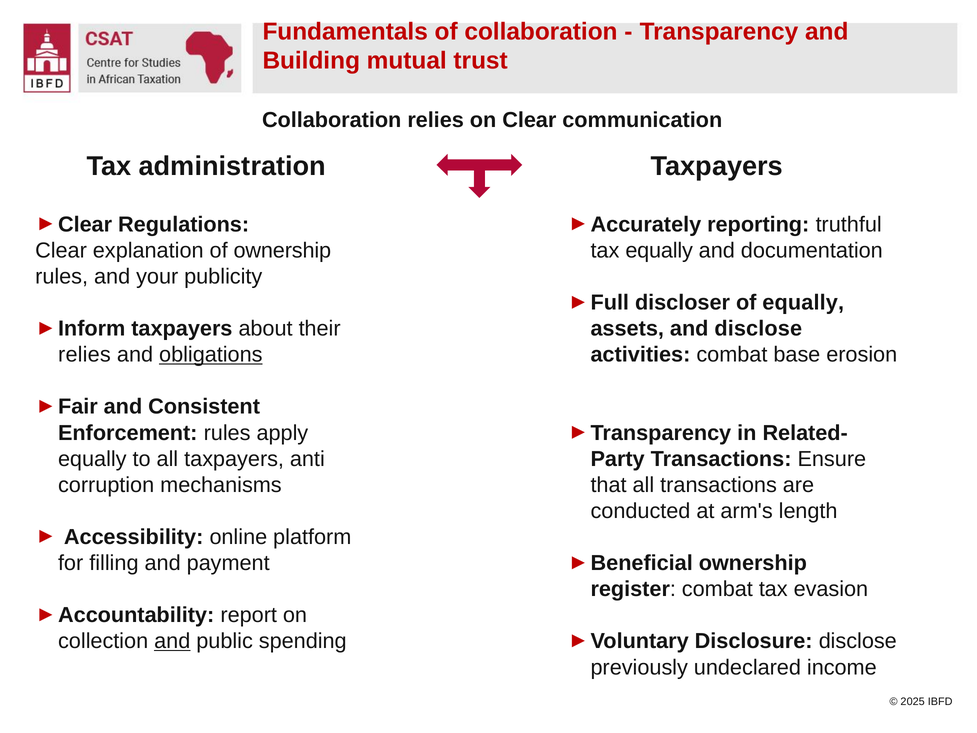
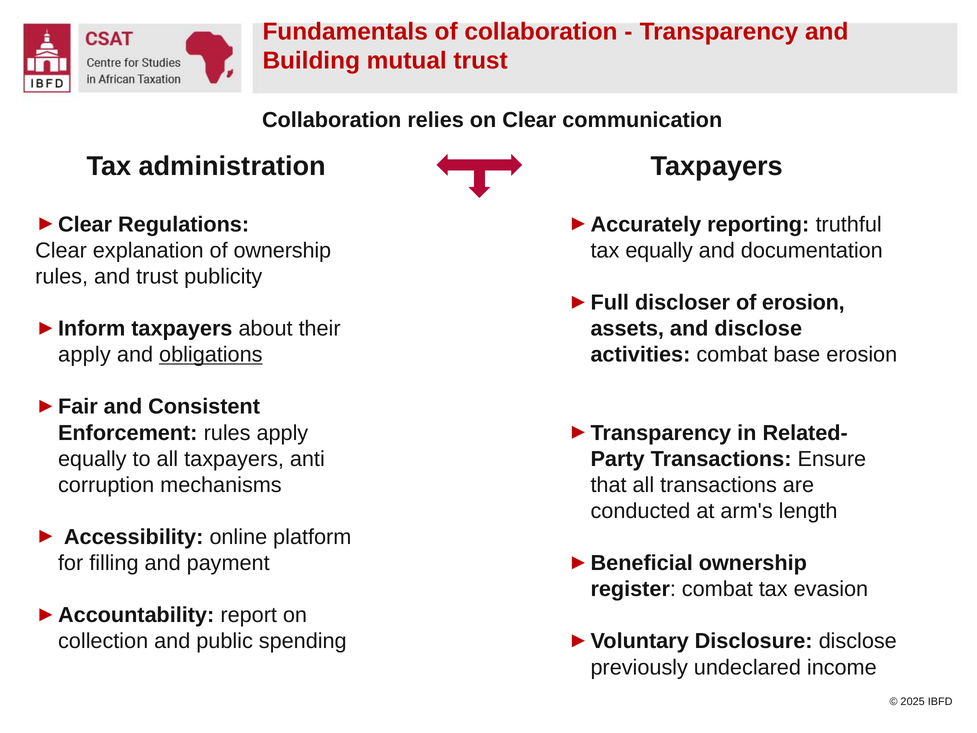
and your: your -> trust (157, 276)
of equally: equally -> erosion (803, 303)
relies: relies -> apply (84, 355)
and underline: present -> none (172, 641)
